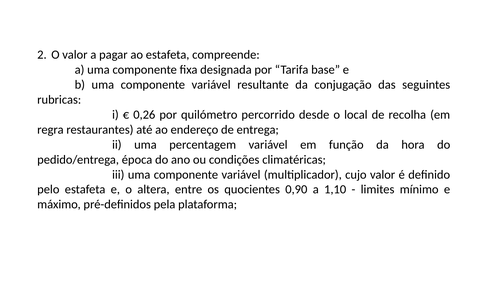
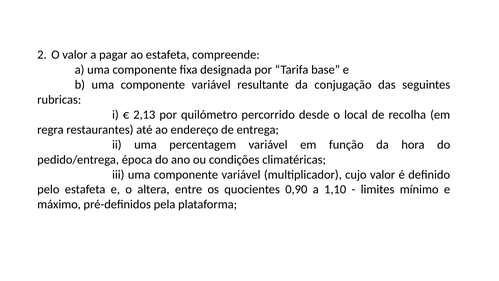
0,26: 0,26 -> 2,13 (144, 114)
